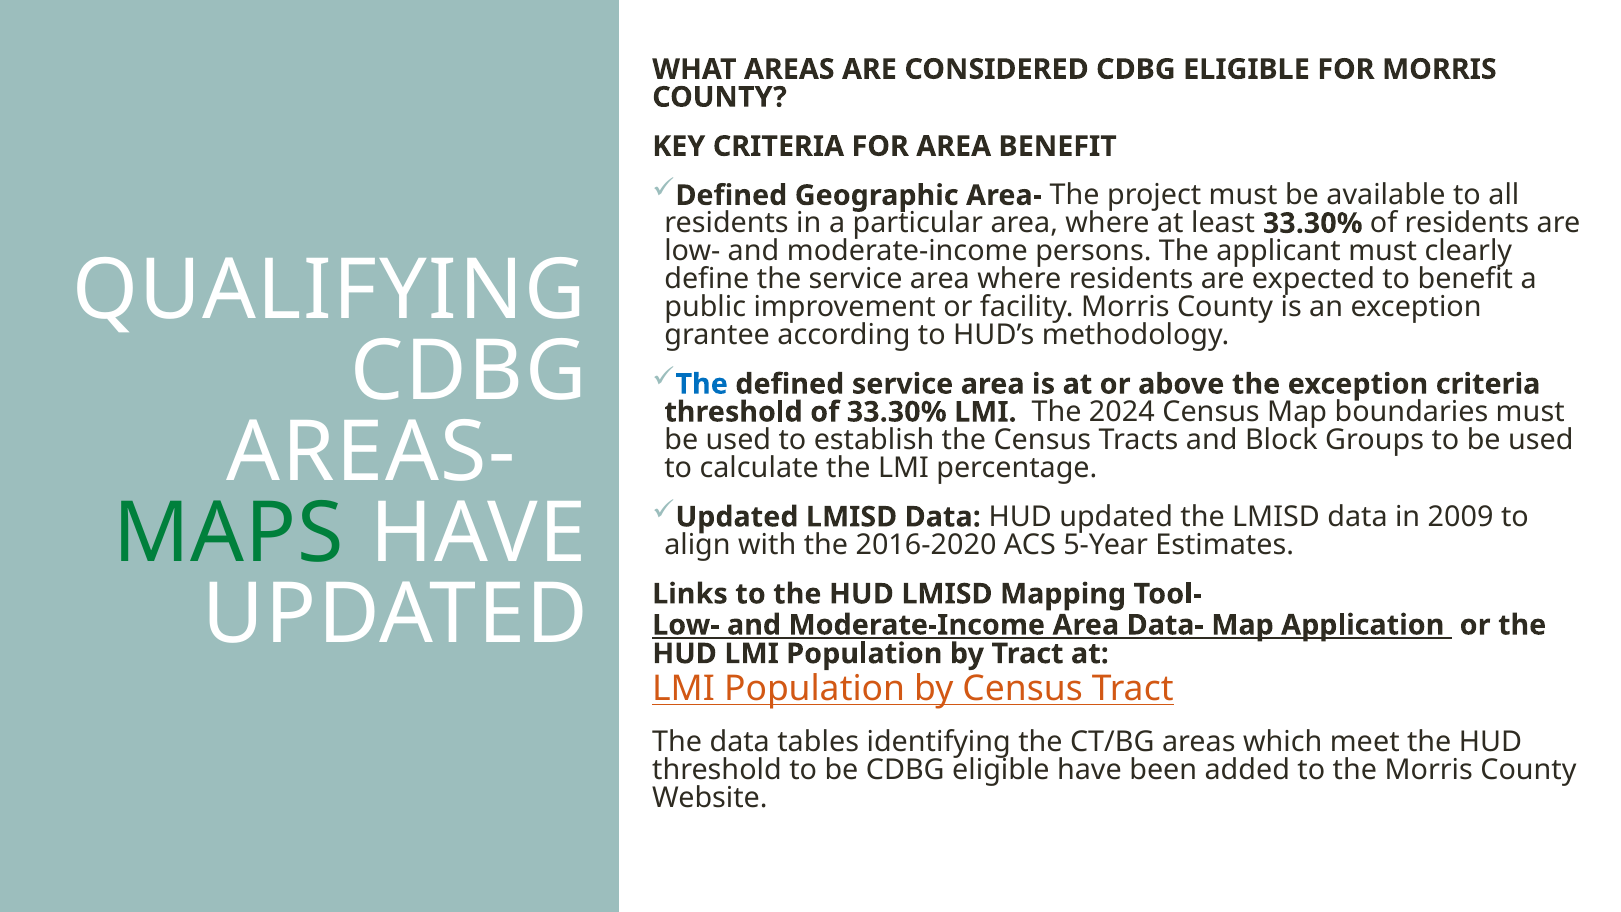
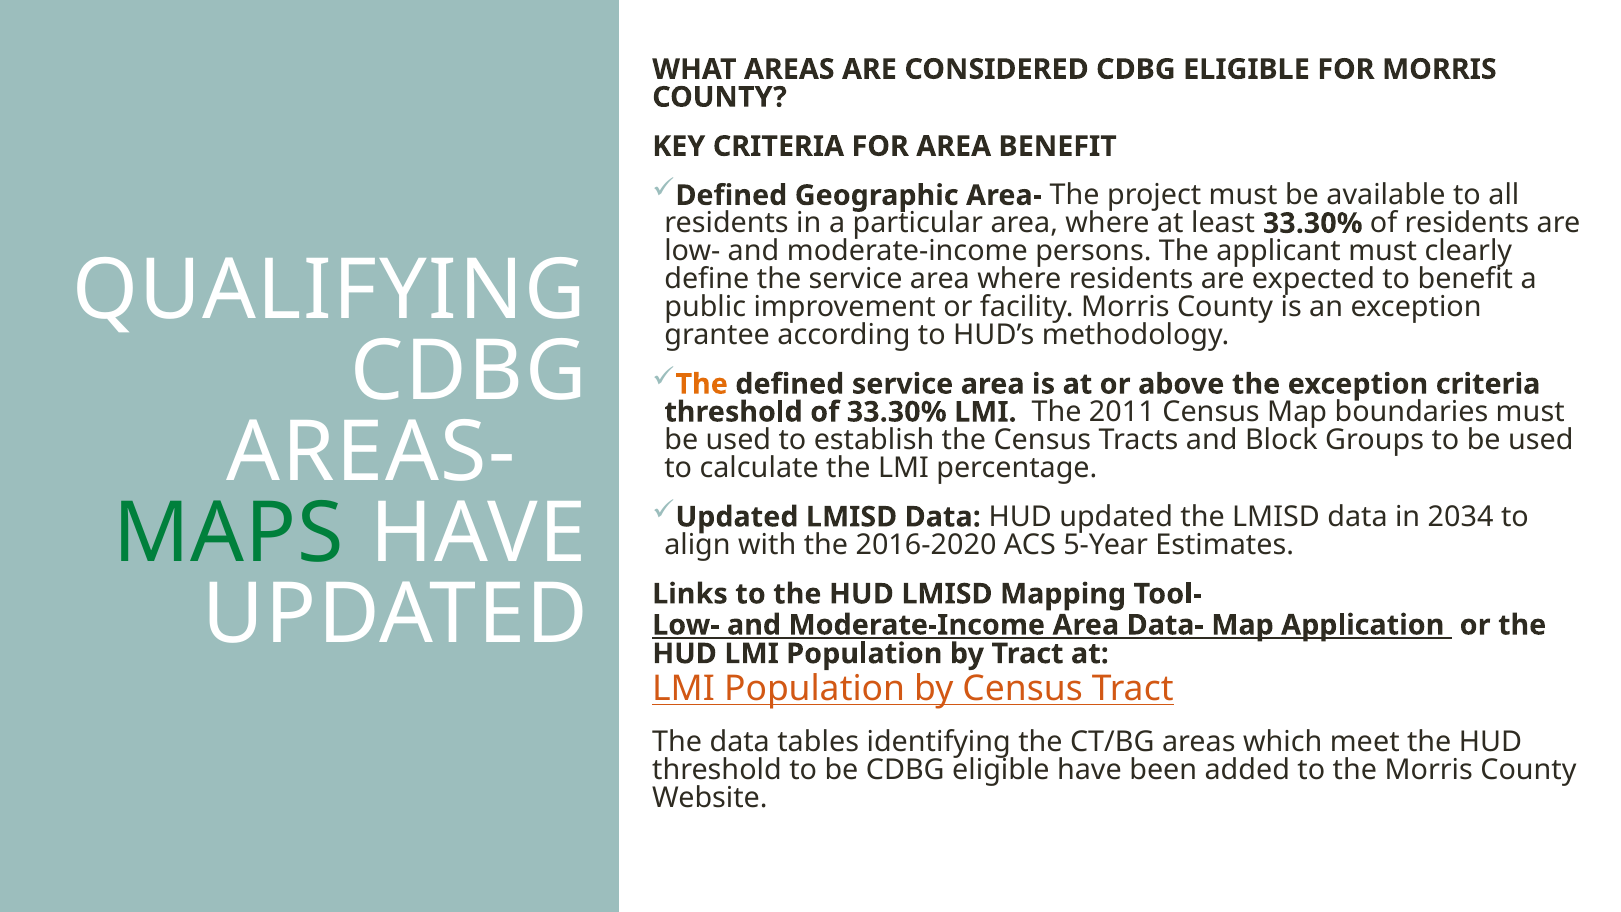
The colour: blue -> orange (702, 384)
2024: 2024 -> 2011 (1122, 412)
2009: 2009 -> 2034 (1461, 517)
